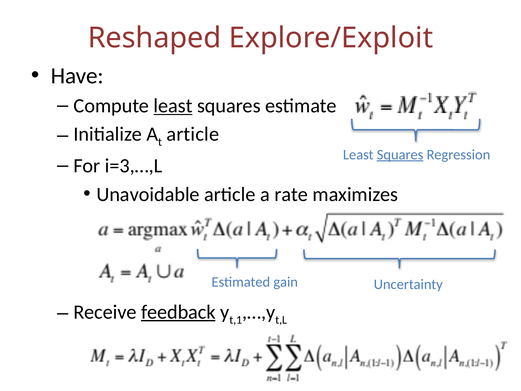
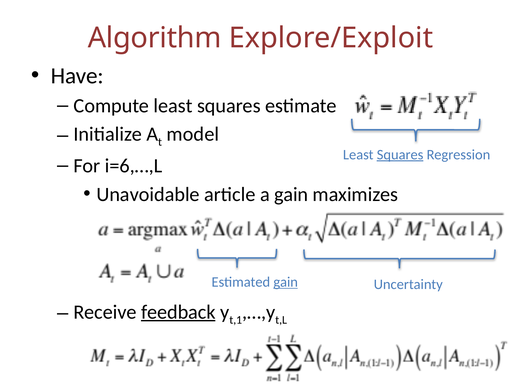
Reshaped: Reshaped -> Algorithm (155, 38)
least underline: present -> none (173, 106)
article: article -> model (193, 134)
i=3,…,L: i=3,…,L -> i=6,…,L (134, 166)
a rate: rate -> gain (291, 194)
gain underline: none -> present (286, 282)
